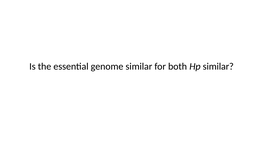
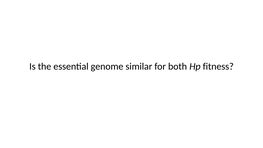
Hp similar: similar -> fitness (218, 66)
